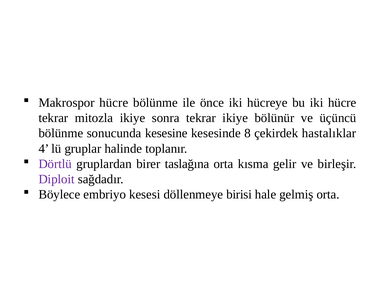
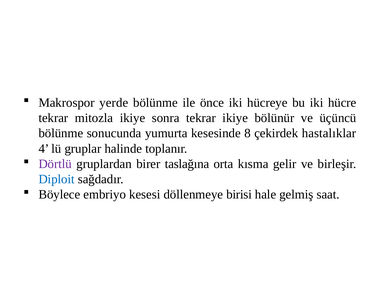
Makrospor hücre: hücre -> yerde (114, 103)
kesesine: kesesine -> yumurta (166, 133)
Diploit colour: purple -> blue (57, 179)
gelmiş orta: orta -> saat (328, 195)
